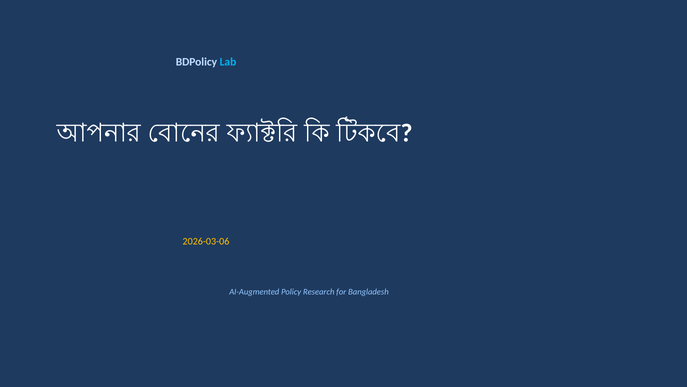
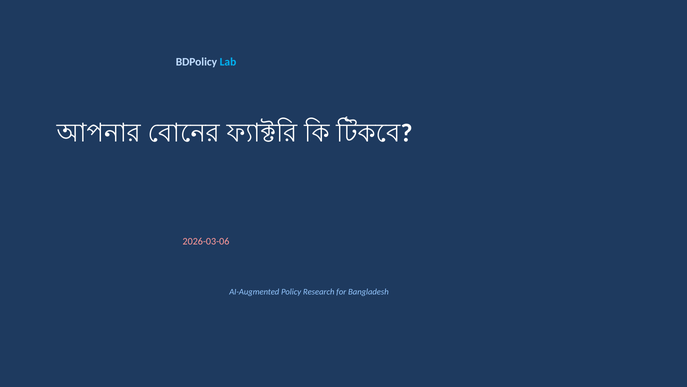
2026-03-06 colour: yellow -> pink (206, 241)
